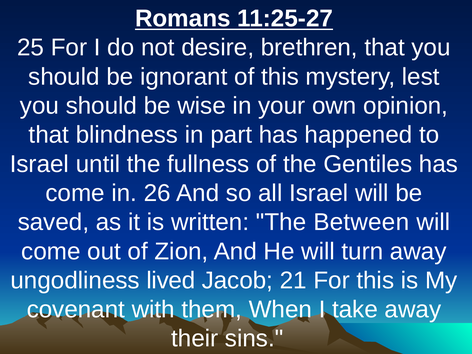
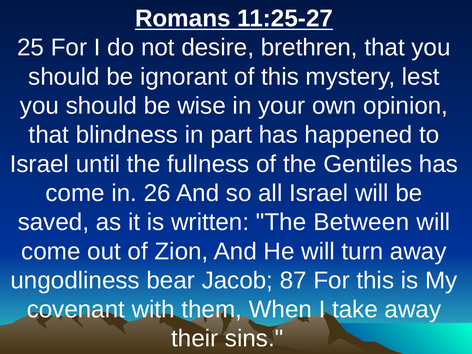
lived: lived -> bear (171, 280)
21: 21 -> 87 (293, 280)
